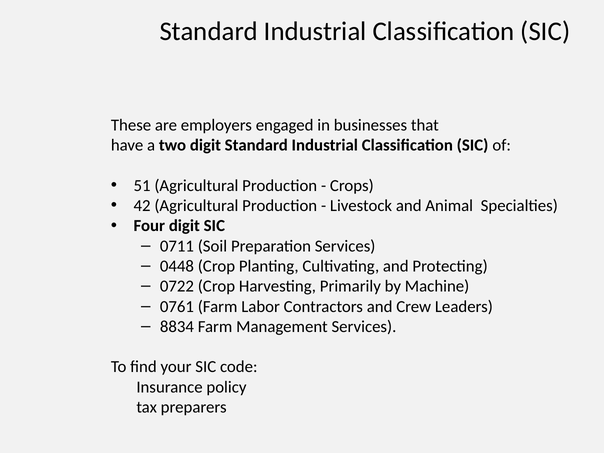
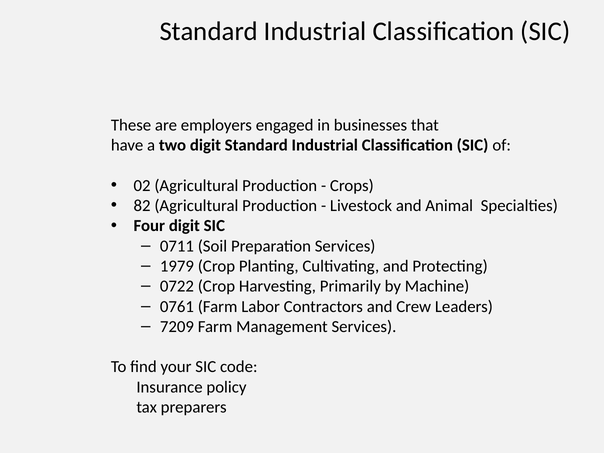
51: 51 -> 02 (142, 186)
42: 42 -> 82 (142, 206)
0448: 0448 -> 1979 (177, 266)
8834: 8834 -> 7209 (177, 327)
